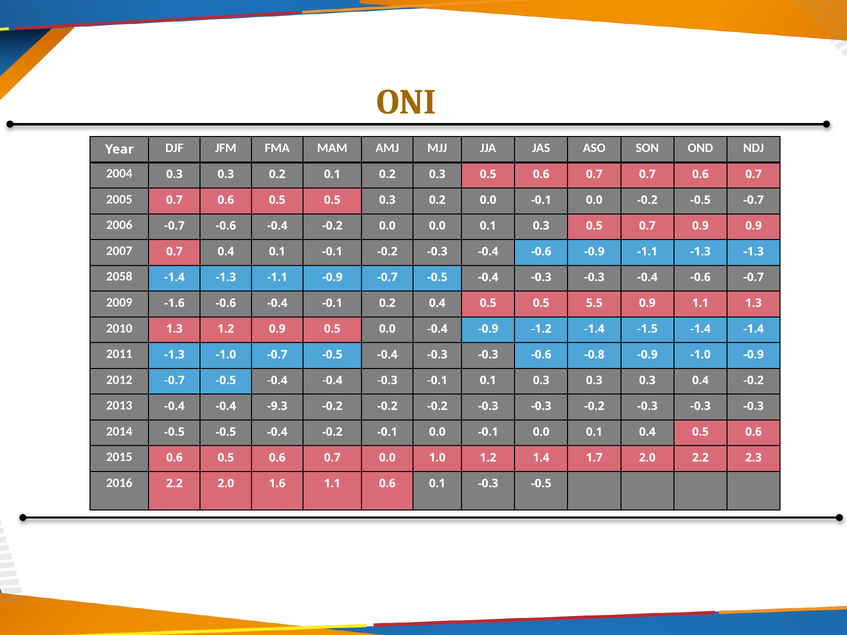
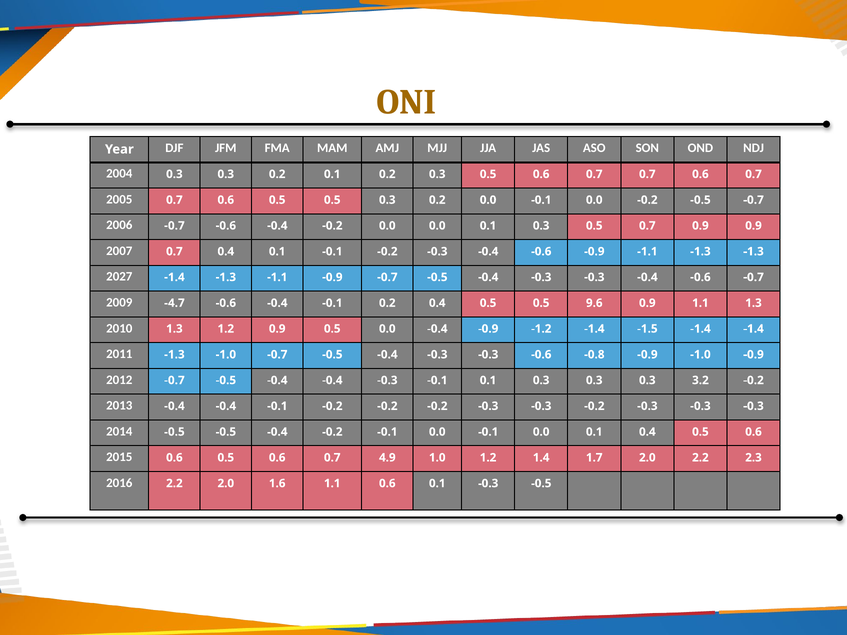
2058: 2058 -> 2027 (119, 277)
-1.6: -1.6 -> -4.7 (174, 303)
5.5: 5.5 -> 9.6 (594, 303)
0.3 0.4: 0.4 -> 3.2 (700, 380)
-0.4 -0.4 -9.3: -9.3 -> -0.1 (277, 406)
0.7 0.0: 0.0 -> 4.9 (387, 458)
